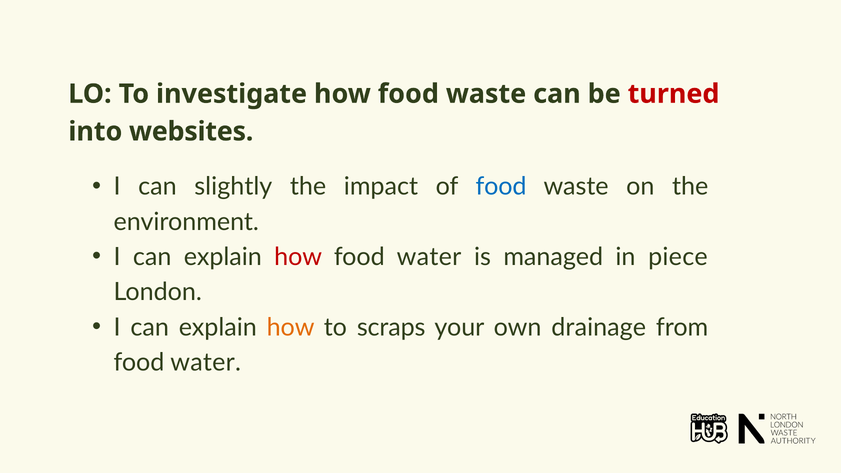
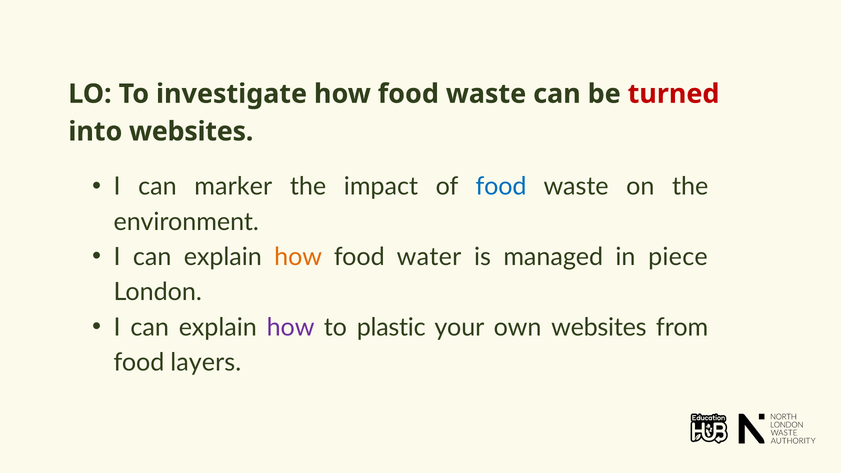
slightly: slightly -> marker (233, 187)
how colour: red -> orange (298, 257)
how colour: orange -> purple (291, 327)
scraps: scraps -> plastic (391, 327)
own drainage: drainage -> websites (599, 327)
water: water -> layers (206, 362)
